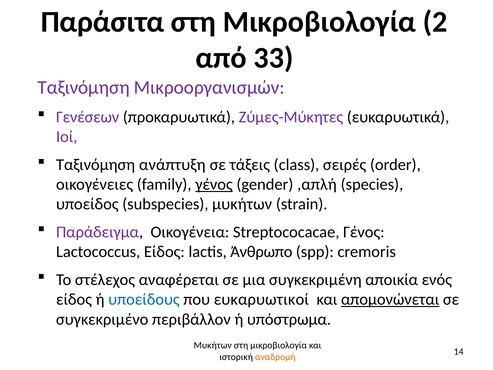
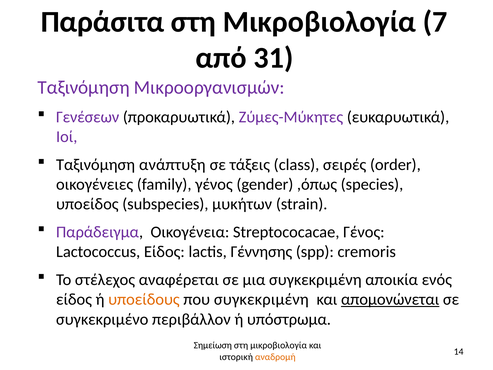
2: 2 -> 7 (435, 22)
33: 33 -> 31 (273, 58)
γένος underline: present -> none (214, 184)
,απλή: ,απλή -> ,όπως (317, 184)
Άνθρωπο: Άνθρωπο -> Γέννησης (261, 252)
υποείδους colour: blue -> orange (144, 299)
που ευκαρυωτικοί: ευκαρυωτικοί -> συγκεκριμένη (261, 299)
Μυκήτων: Μυκήτων -> Σημείωση (213, 345)
